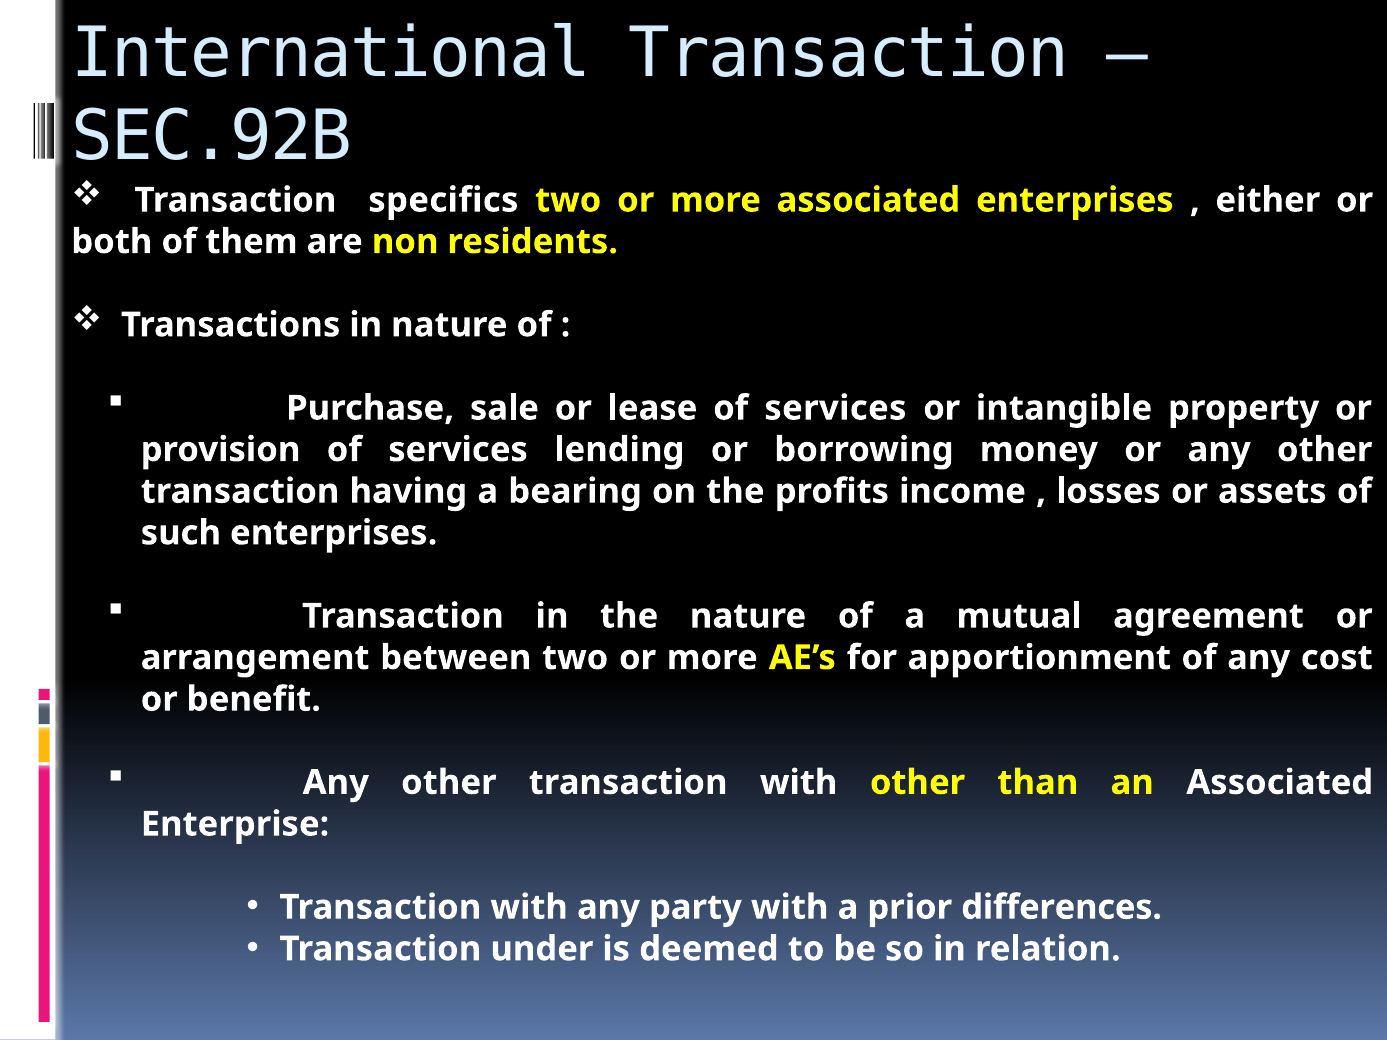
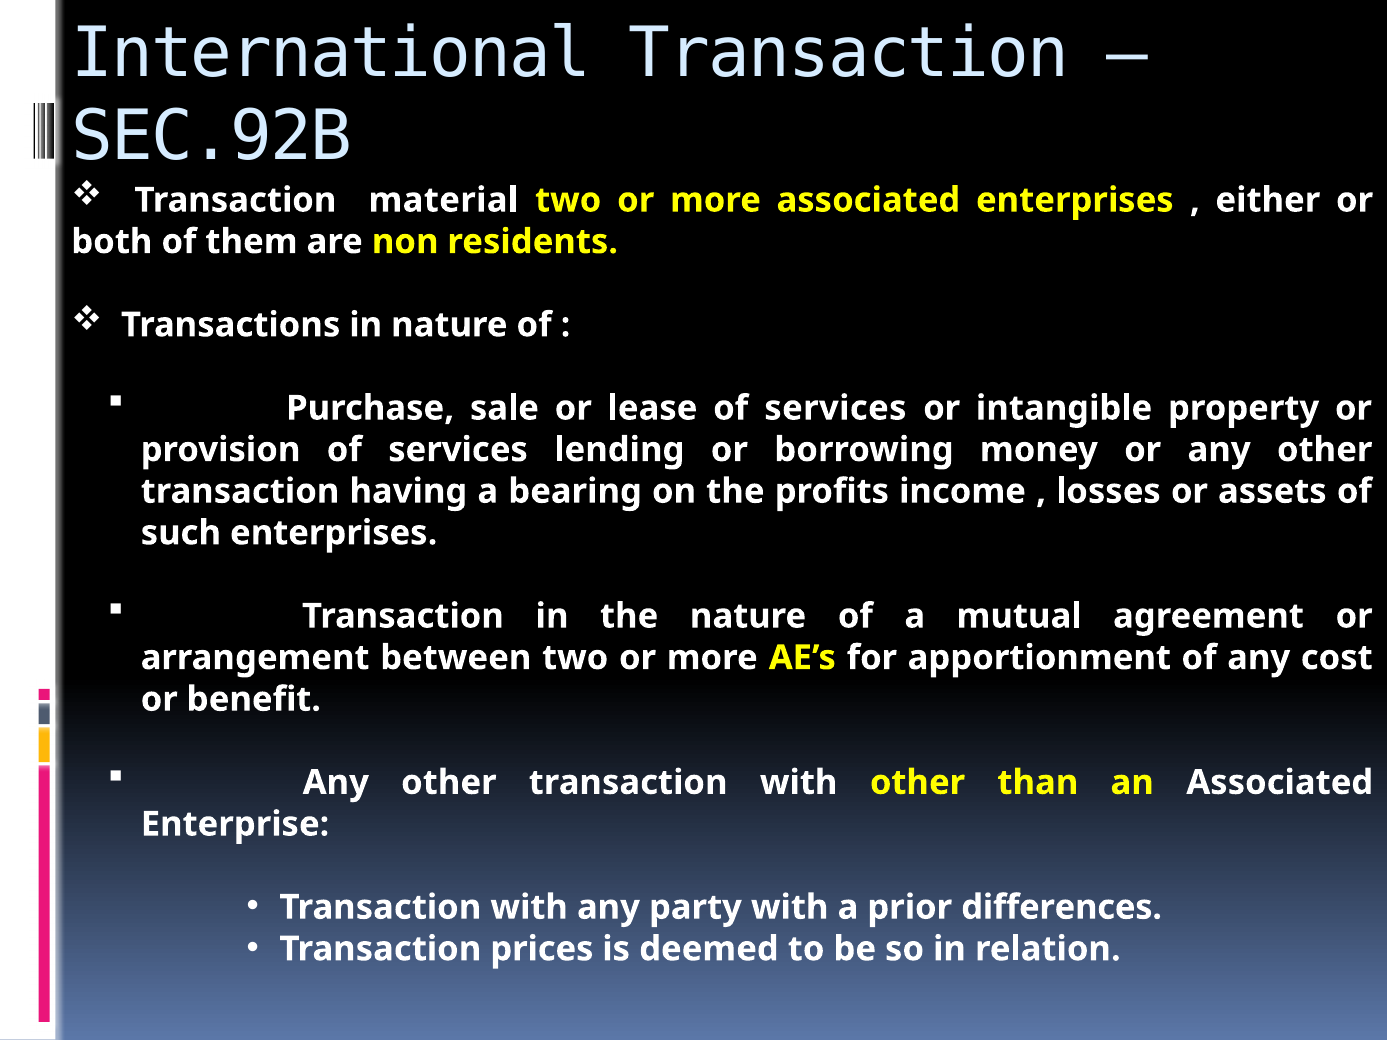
specifics: specifics -> material (443, 200)
under: under -> prices (542, 949)
